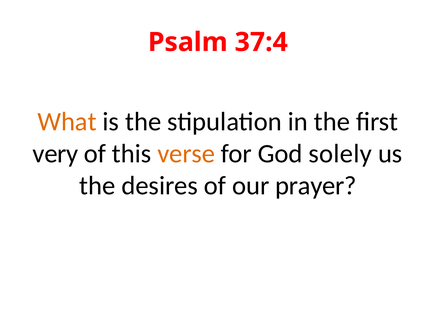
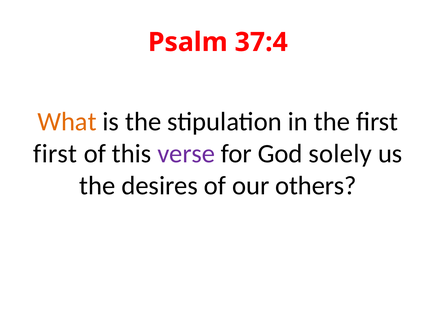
very: very -> first (55, 154)
verse colour: orange -> purple (186, 154)
prayer: prayer -> others (316, 186)
